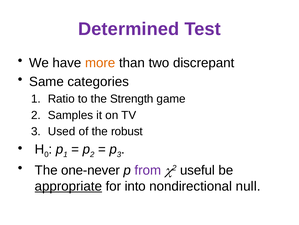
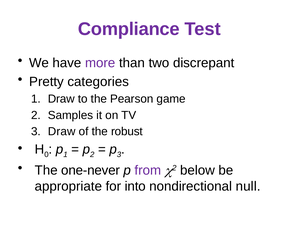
Determined: Determined -> Compliance (129, 29)
more colour: orange -> purple (100, 63)
Same: Same -> Pretty (46, 81)
Ratio: Ratio -> Draw (61, 99)
Strength: Strength -> Pearson (132, 99)
Used: Used -> Draw (62, 131)
useful: useful -> below (197, 170)
appropriate underline: present -> none (68, 186)
